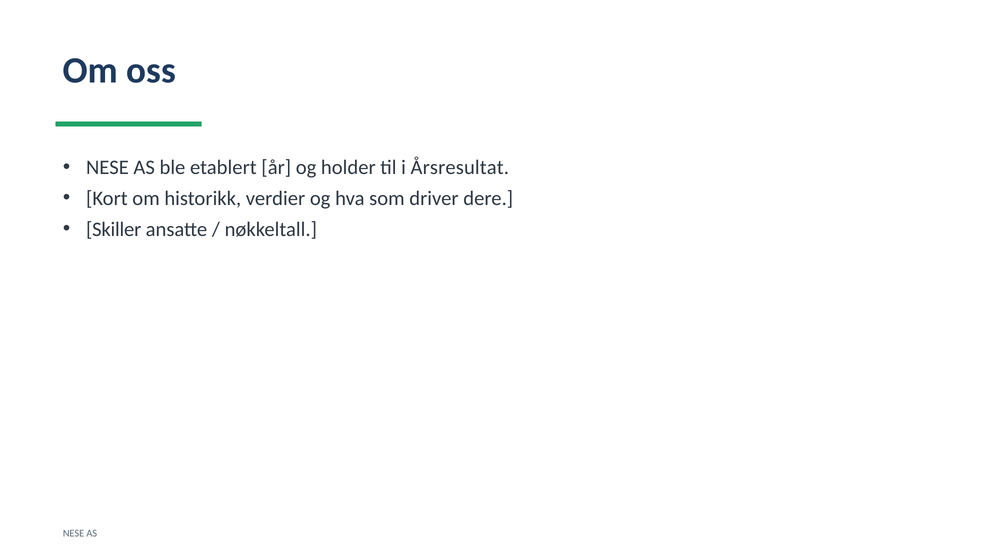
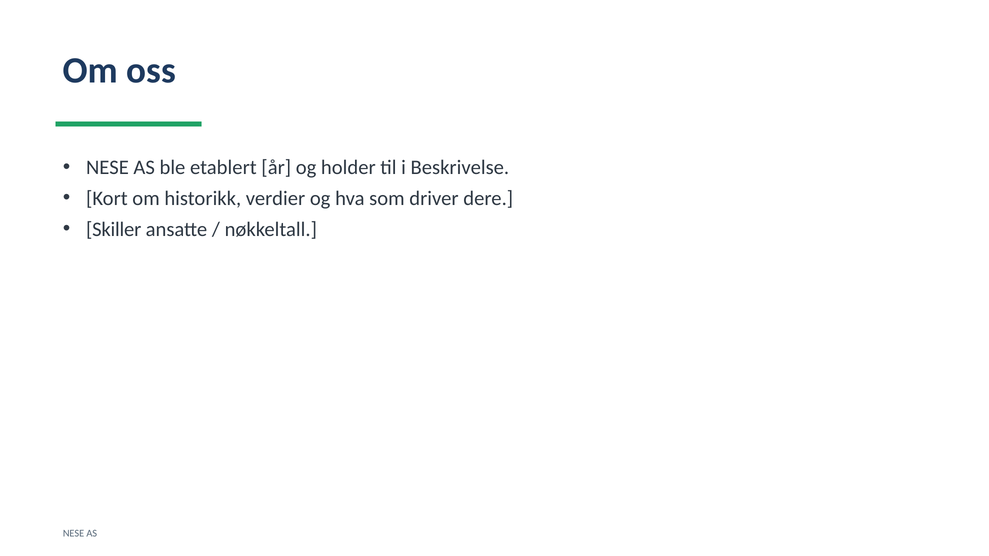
Årsresultat: Årsresultat -> Beskrivelse (460, 168)
